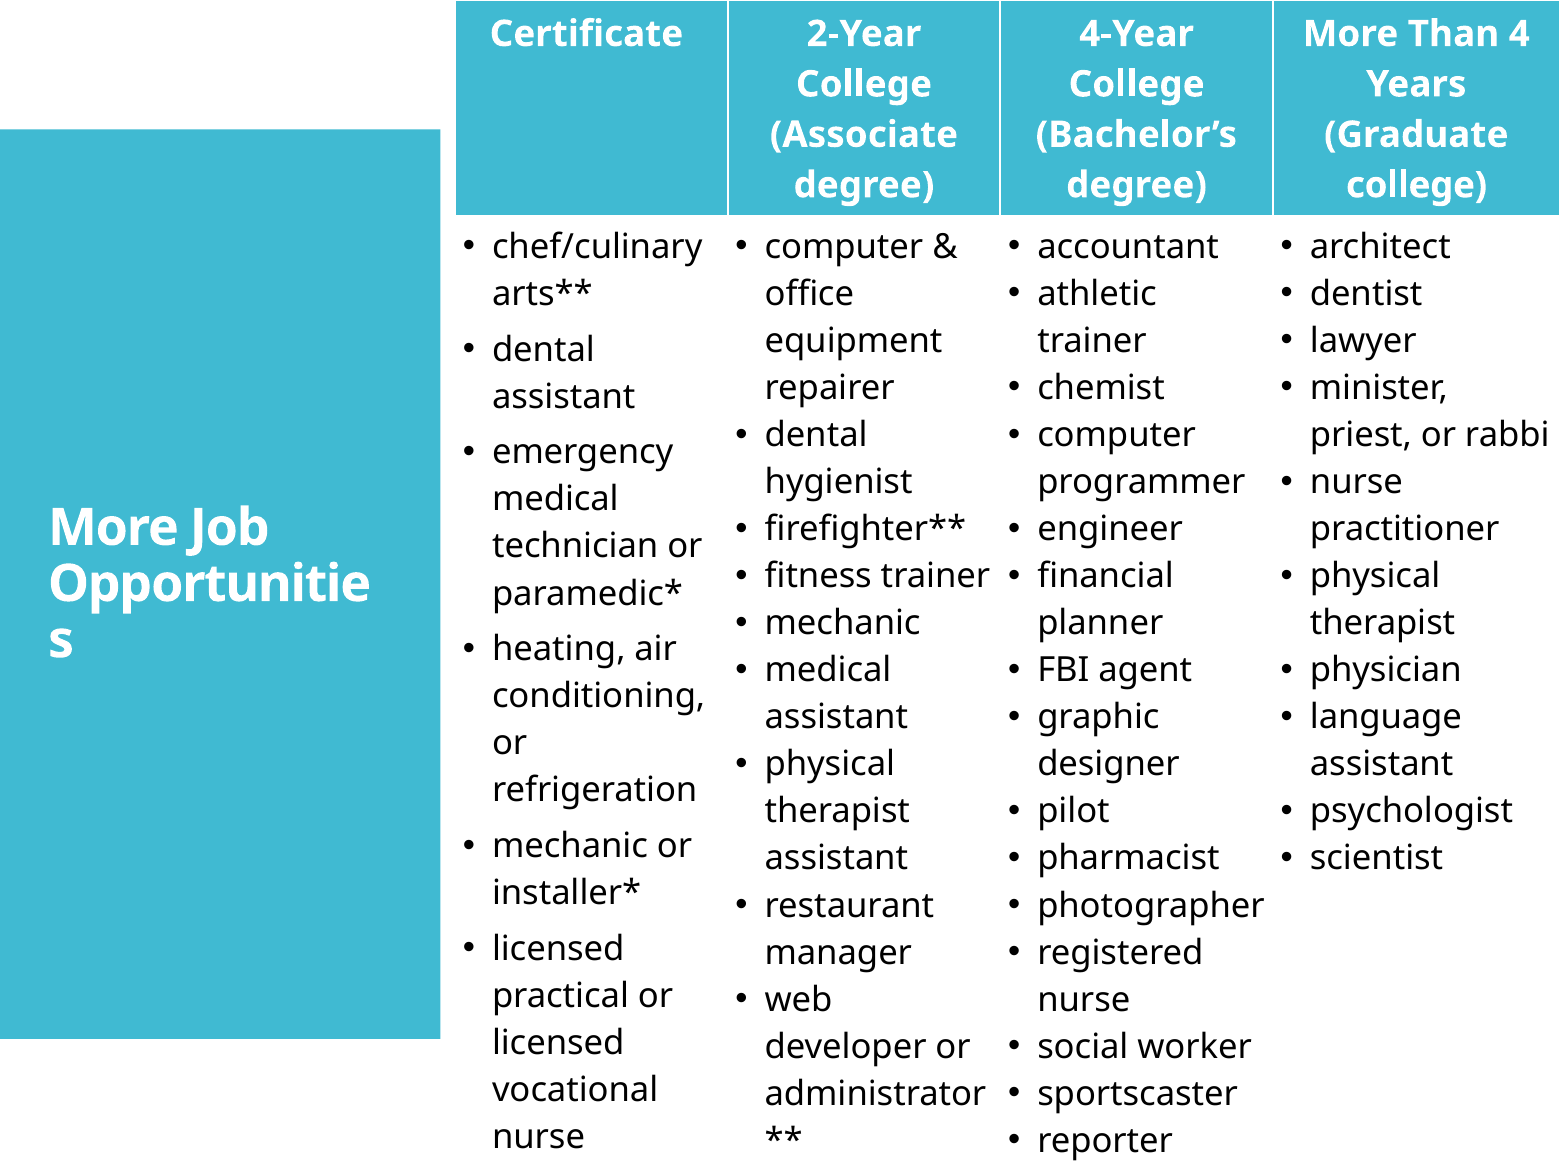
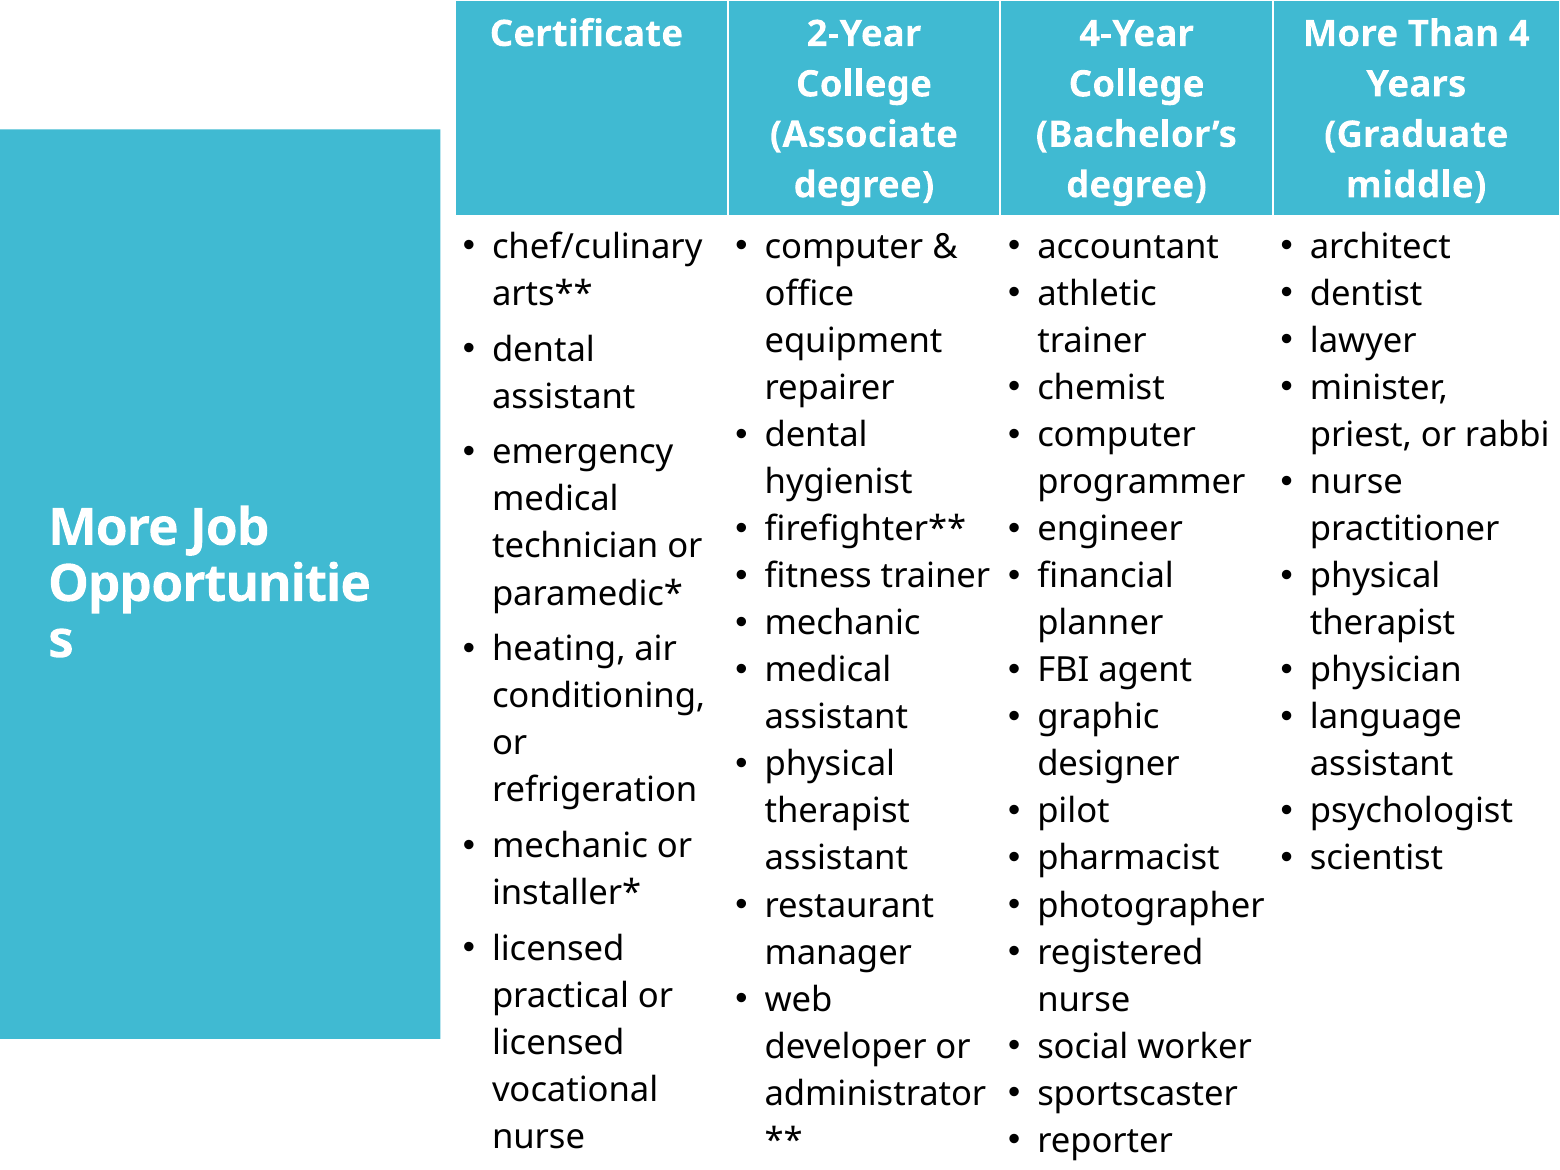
college: college -> middle (1416, 185)
